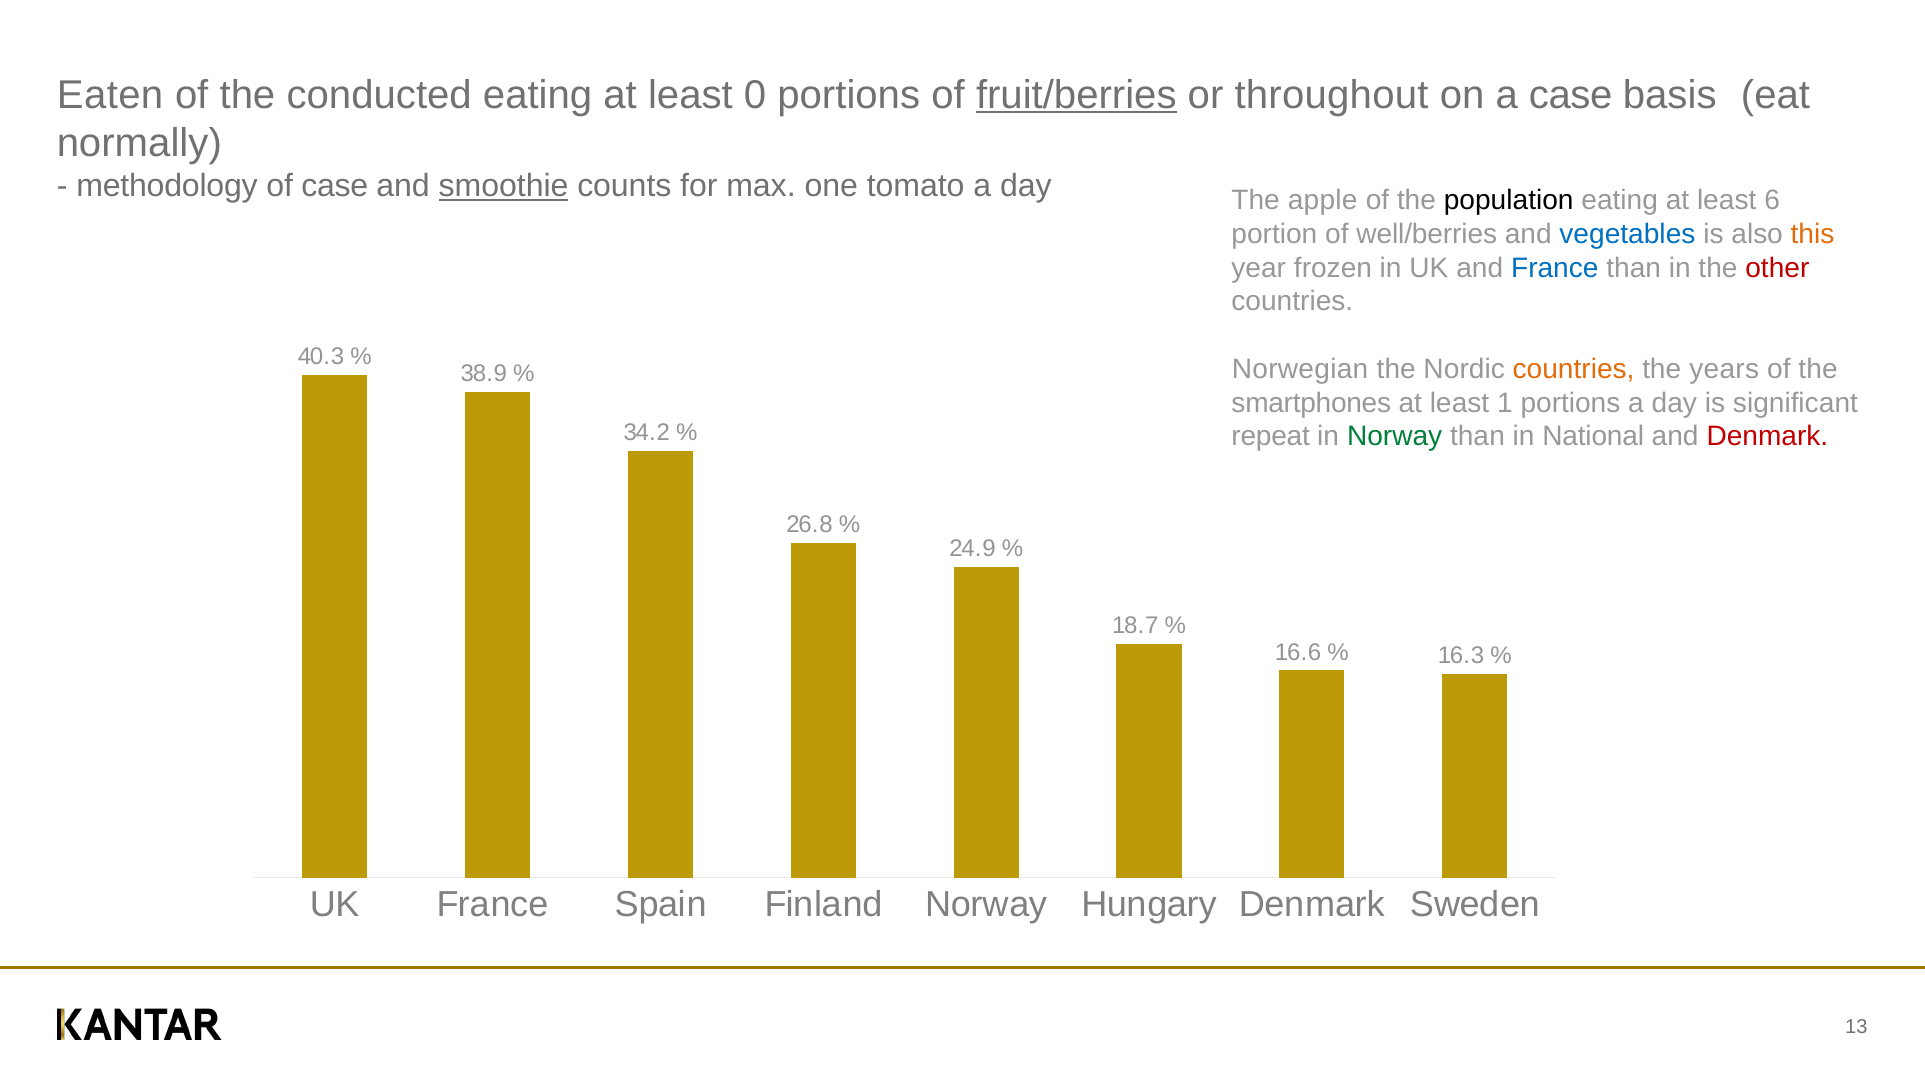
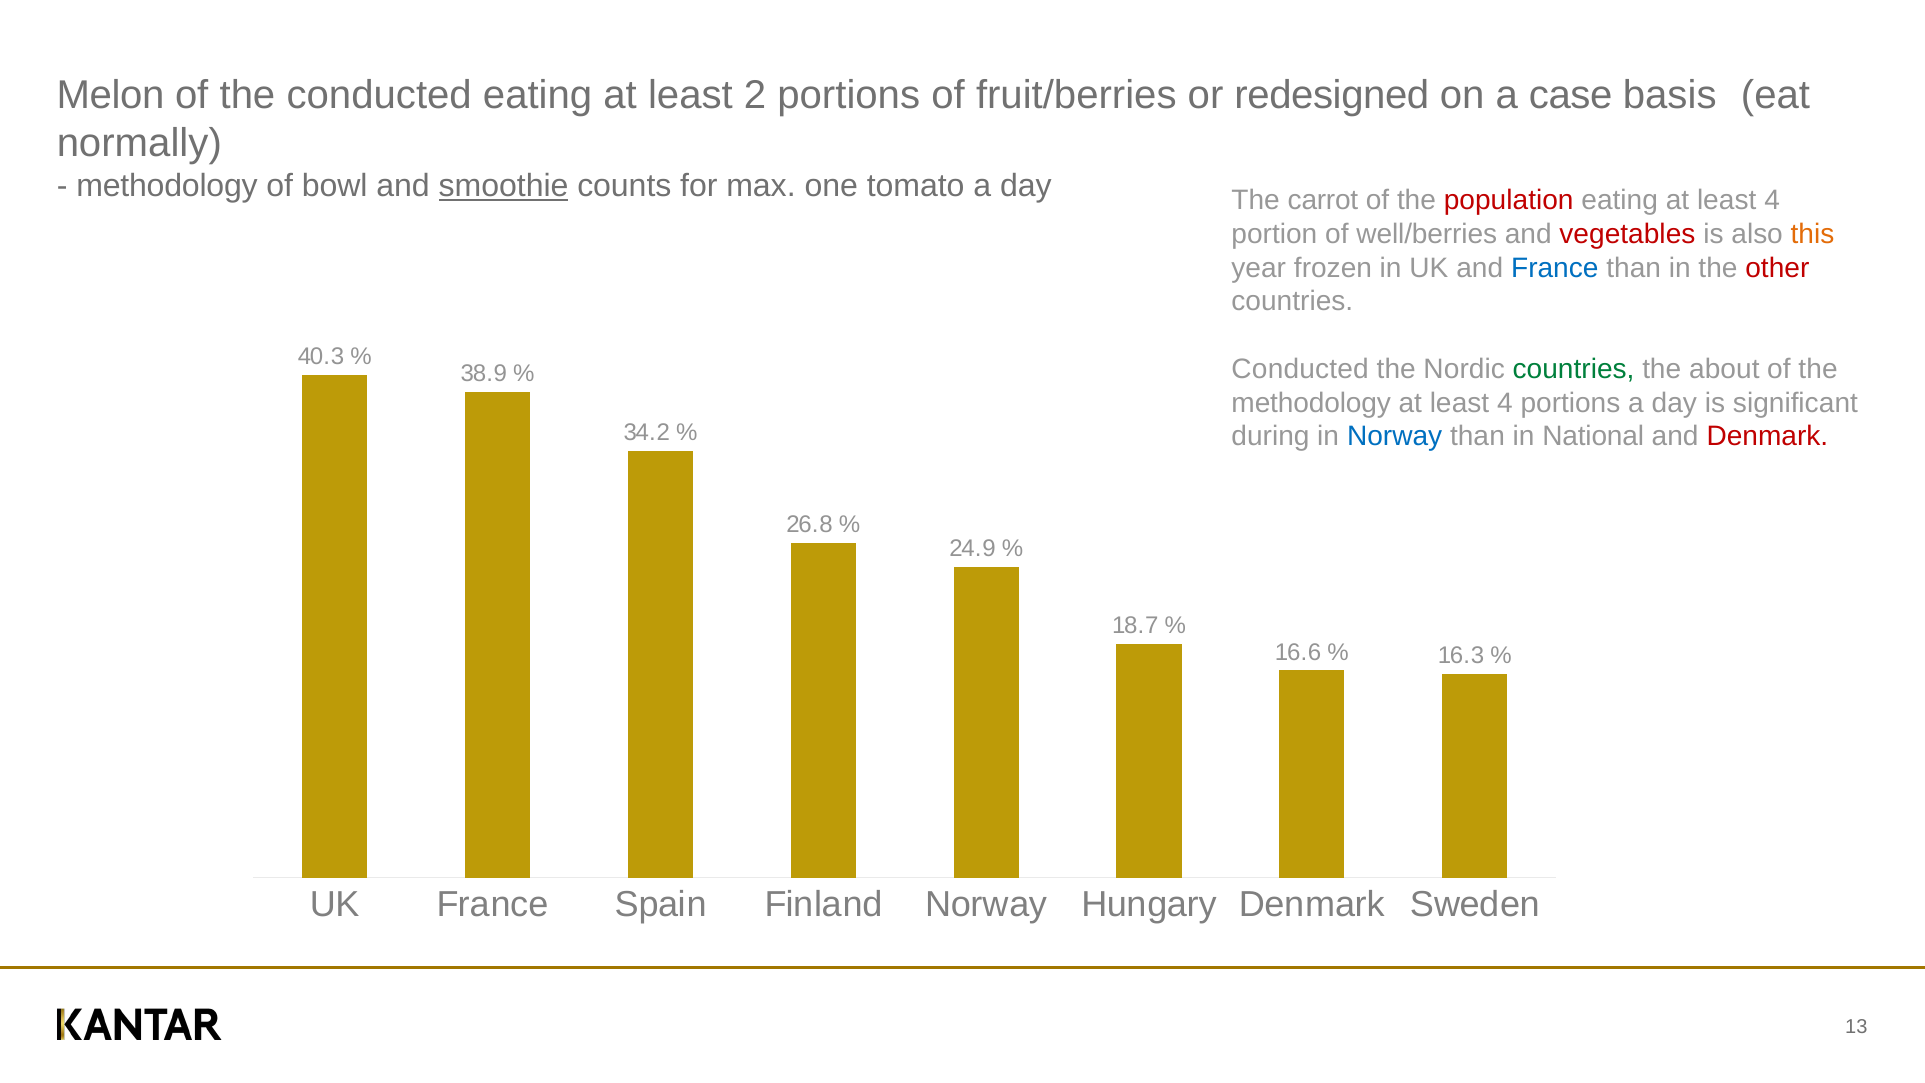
Eaten: Eaten -> Melon (111, 95)
0: 0 -> 2 (755, 95)
fruit/berries underline: present -> none (1076, 95)
throughout: throughout -> redesigned (1332, 95)
of case: case -> bowl (335, 186)
apple: apple -> carrot (1323, 201)
population colour: black -> red (1509, 201)
eating at least 6: 6 -> 4 (1772, 201)
vegetables colour: blue -> red (1627, 234)
Norwegian: Norwegian -> Conducted (1300, 369)
countries colour: orange -> green (1574, 369)
years: years -> about (1724, 369)
smartphones: smartphones -> methodology (1311, 403)
1: 1 -> 4 (1505, 403)
repeat: repeat -> during (1271, 436)
Norway colour: green -> blue (1395, 436)
